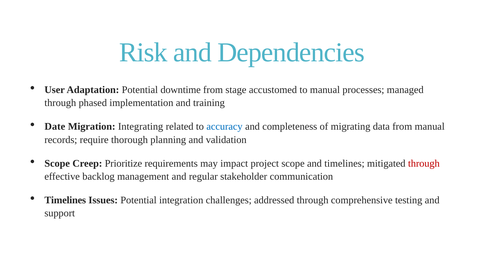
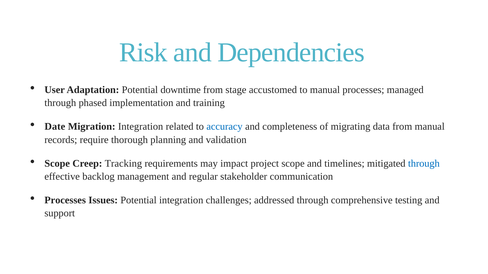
Migration Integrating: Integrating -> Integration (141, 127)
Prioritize: Prioritize -> Tracking (123, 164)
through colour: red -> blue (424, 164)
Timelines: Timelines -> Processes (65, 200)
